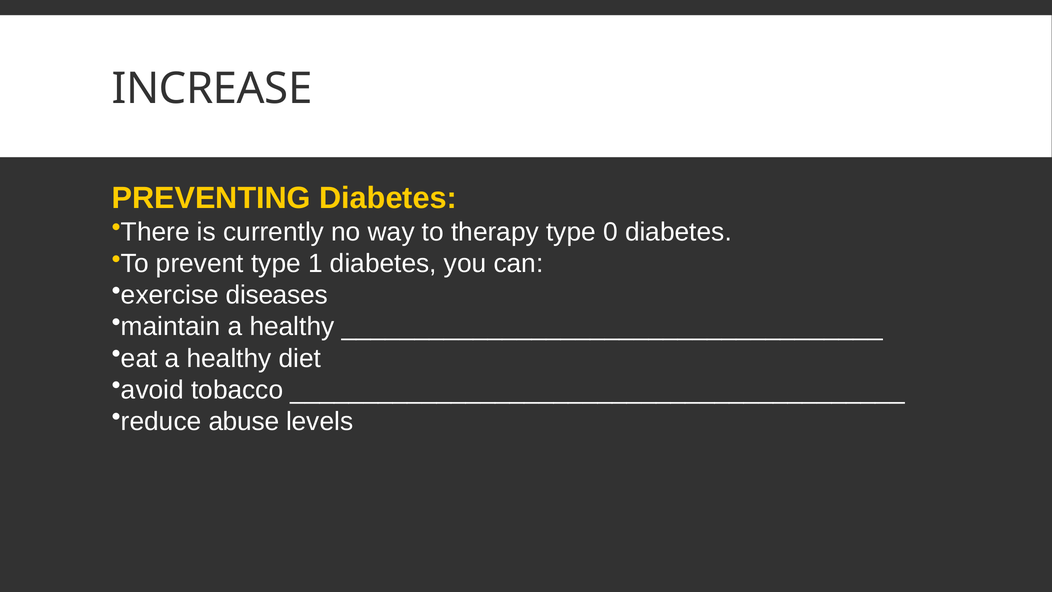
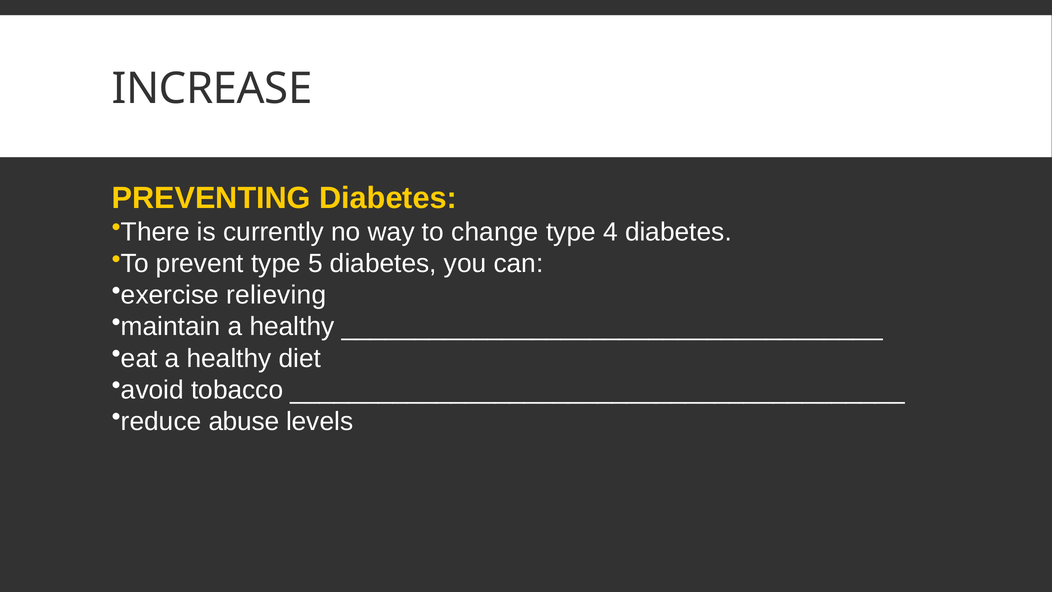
therapy: therapy -> change (495, 232)
0: 0 -> 4 (610, 232)
1: 1 -> 5 (315, 264)
diseases: diseases -> relieving (276, 295)
